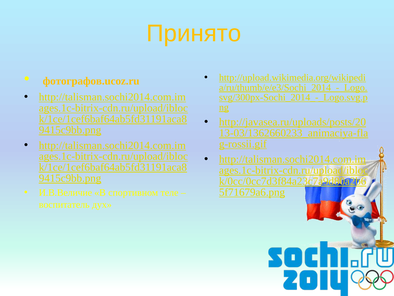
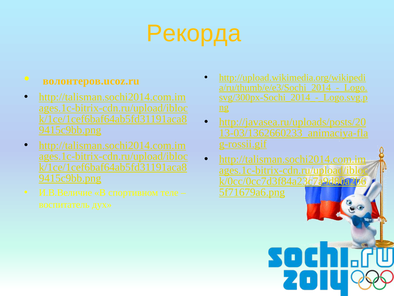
Принято: Принято -> Рекорда (194, 33)
фотографов.ucoz.ru: фотографов.ucoz.ru -> волонтеров.ucoz.ru (91, 81)
